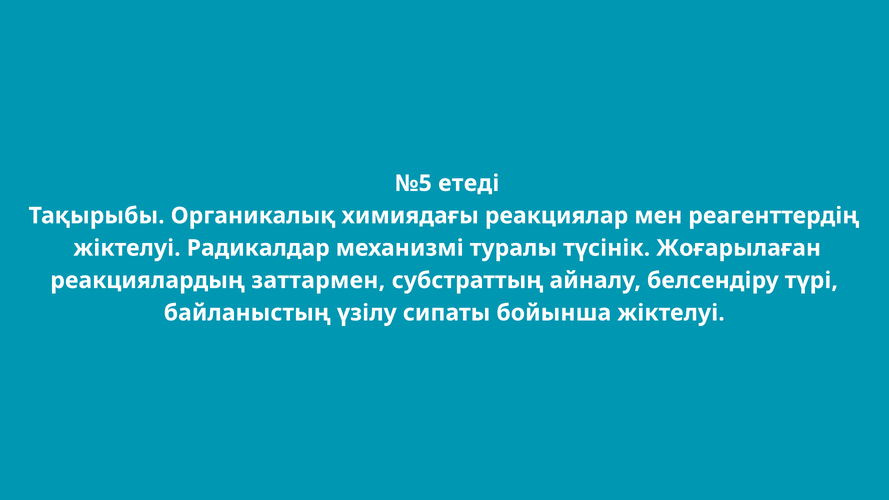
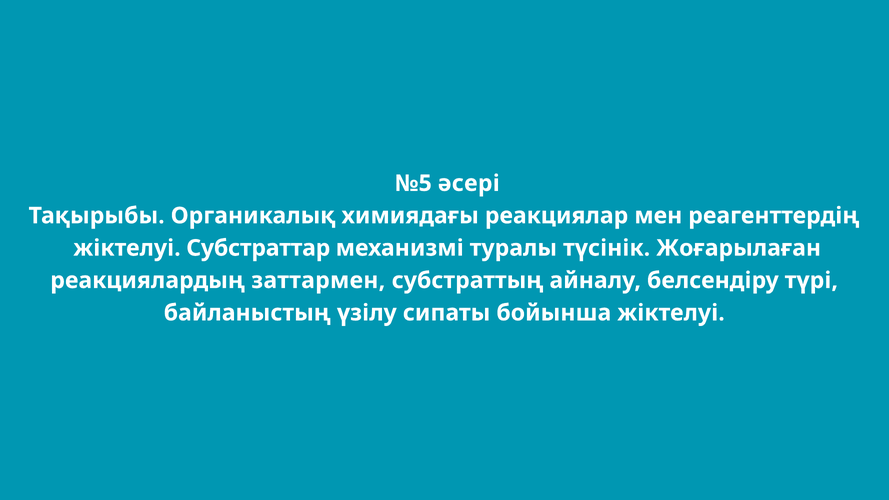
етеді: етеді -> әсері (469, 183)
Радикалдар: Радикалдар -> Субстраттар (258, 248)
